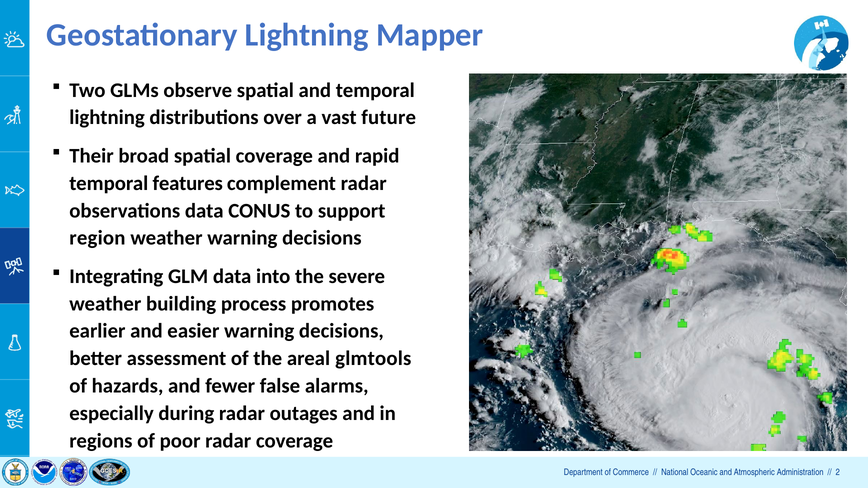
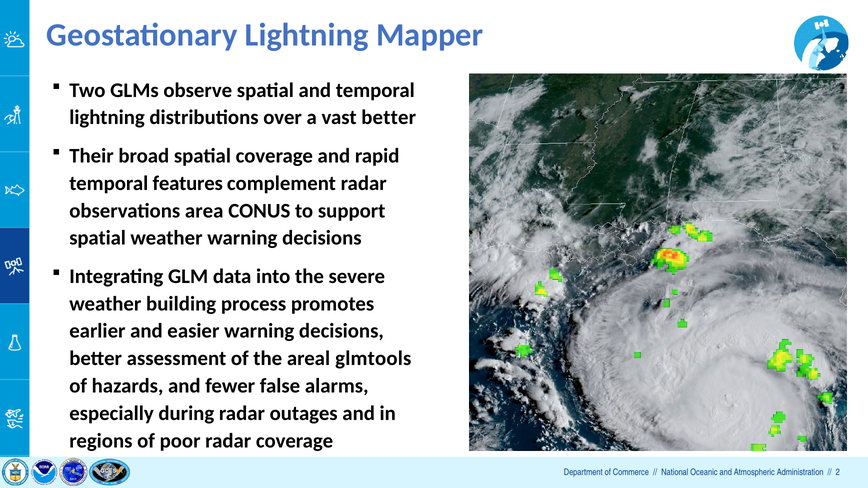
vast future: future -> better (389, 118)
observations data: data -> area (204, 211)
region: region -> spatial (98, 238)
